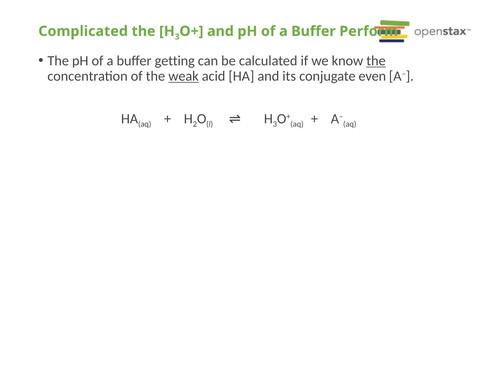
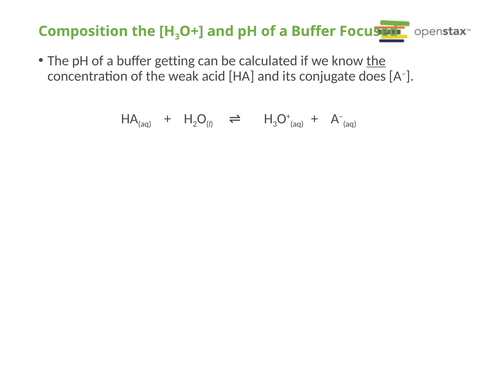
Complicated: Complicated -> Composition (83, 31)
Perform: Perform -> Focused (369, 31)
weak underline: present -> none (184, 76)
even: even -> does (372, 76)
